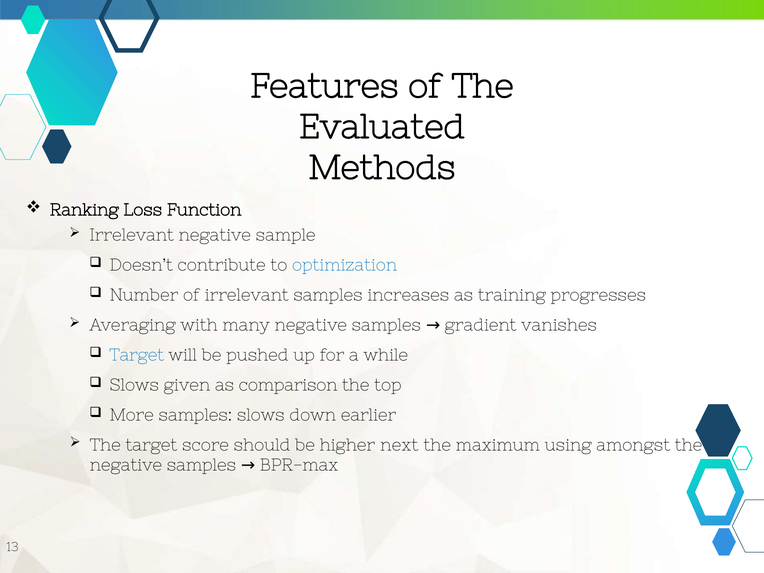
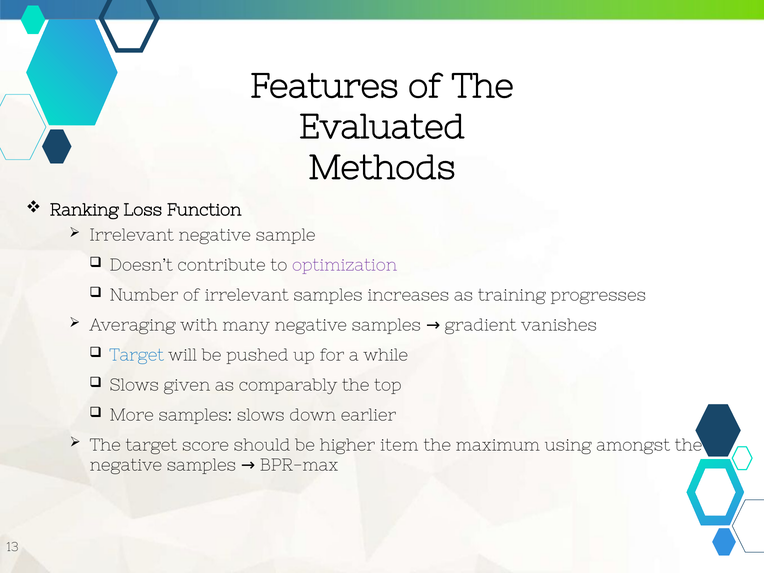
optimization colour: blue -> purple (345, 265)
comparison: comparison -> comparably (288, 385)
next: next -> item (399, 445)
